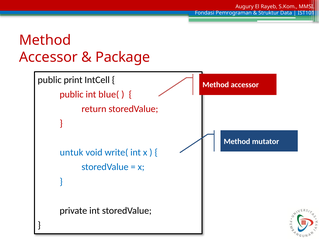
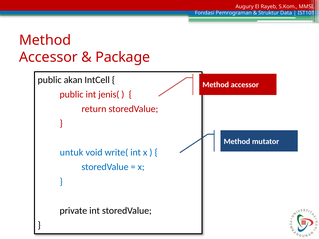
print: print -> akan (73, 80)
blue(: blue( -> jenis( (109, 95)
